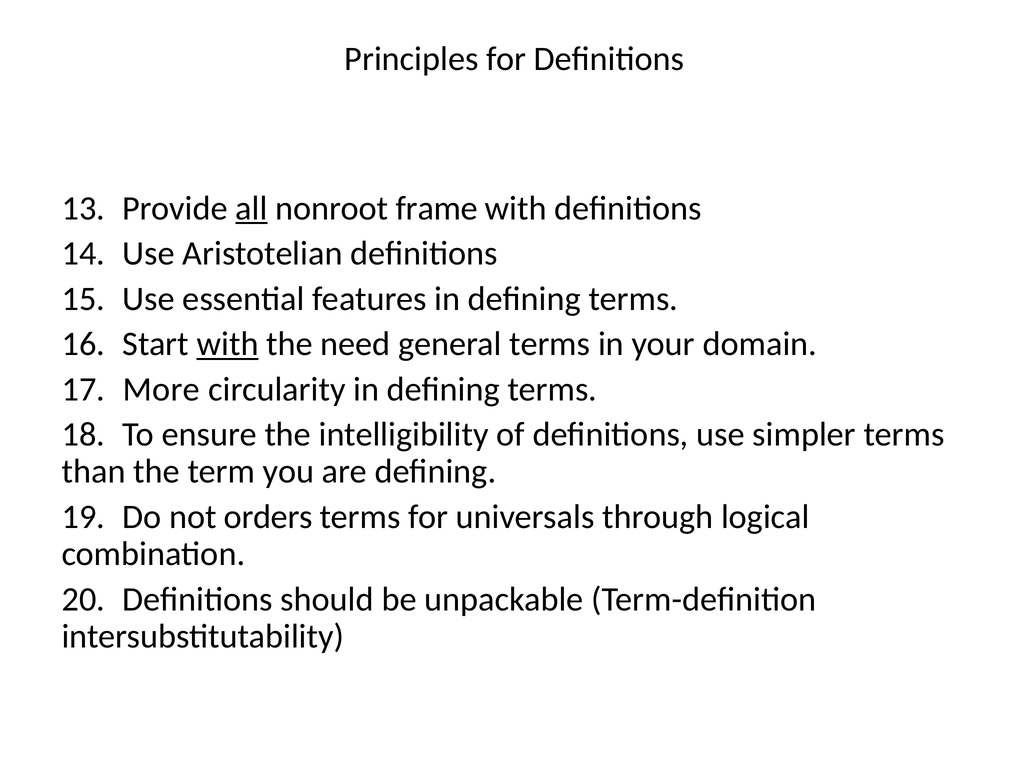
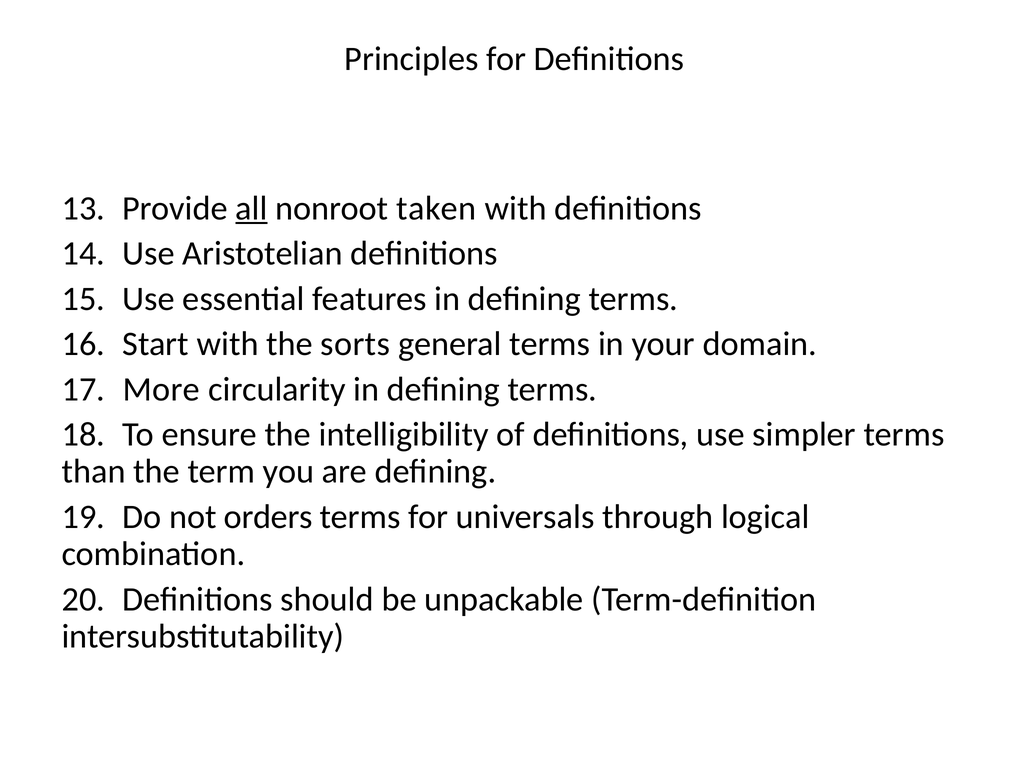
frame: frame -> taken (436, 208)
with underline: present -> none (228, 344)
need: need -> sorts (355, 344)
